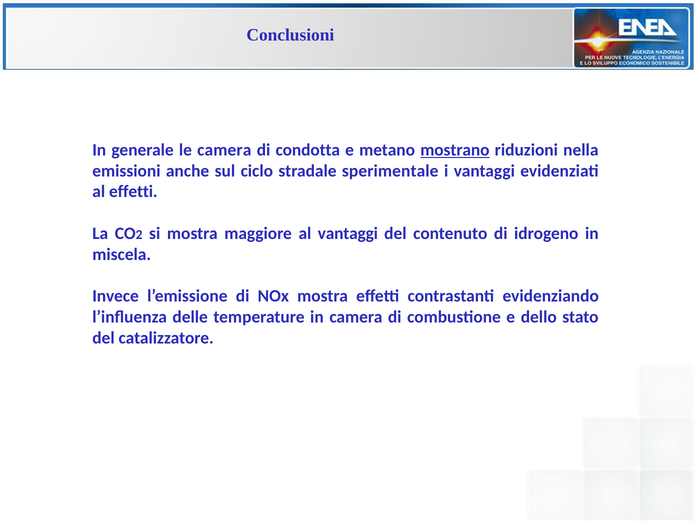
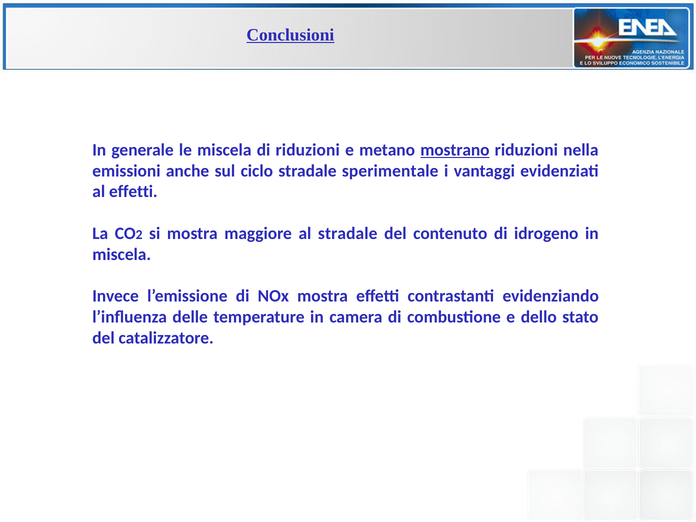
Conclusioni underline: none -> present (290, 35)
le camera: camera -> miscela (224, 150)
di condotta: condotta -> riduzioni (308, 150)
al vantaggi: vantaggi -> stradale (348, 234)
